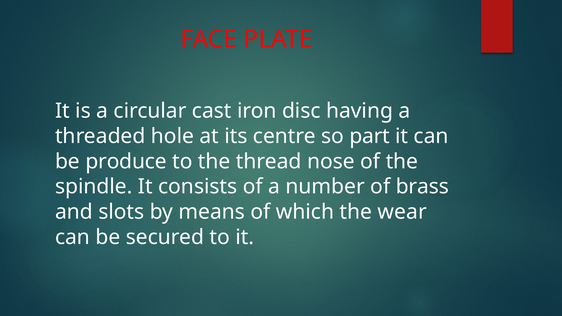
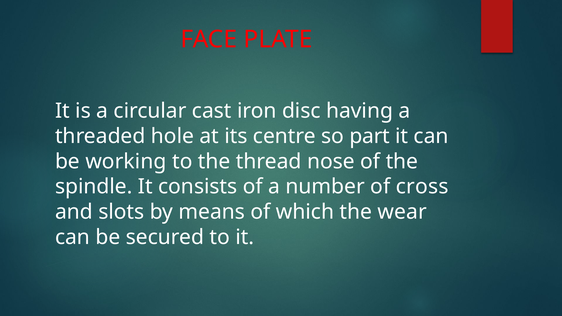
produce: produce -> working (126, 161)
brass: brass -> cross (422, 187)
